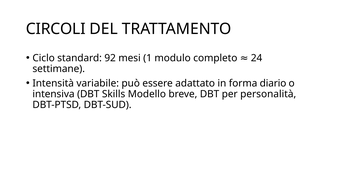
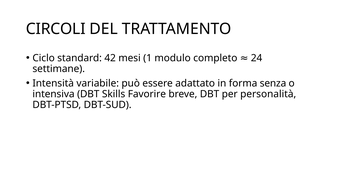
92: 92 -> 42 (110, 58)
diario: diario -> senza (273, 83)
Modello: Modello -> Favorire (147, 94)
